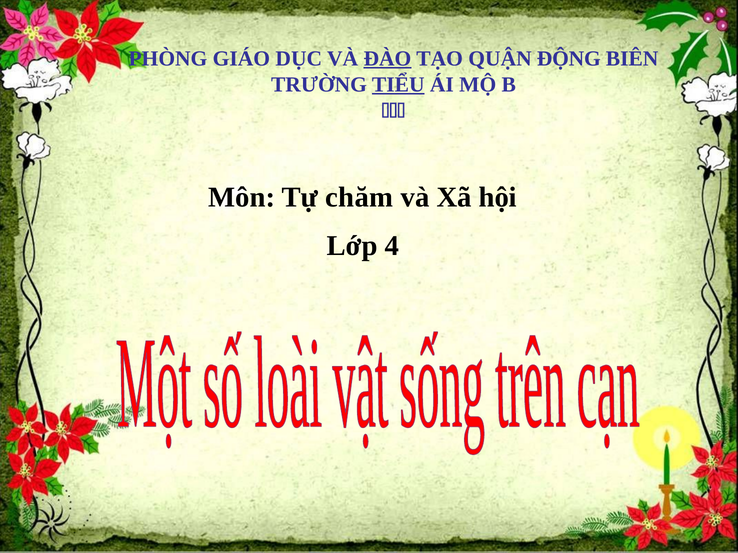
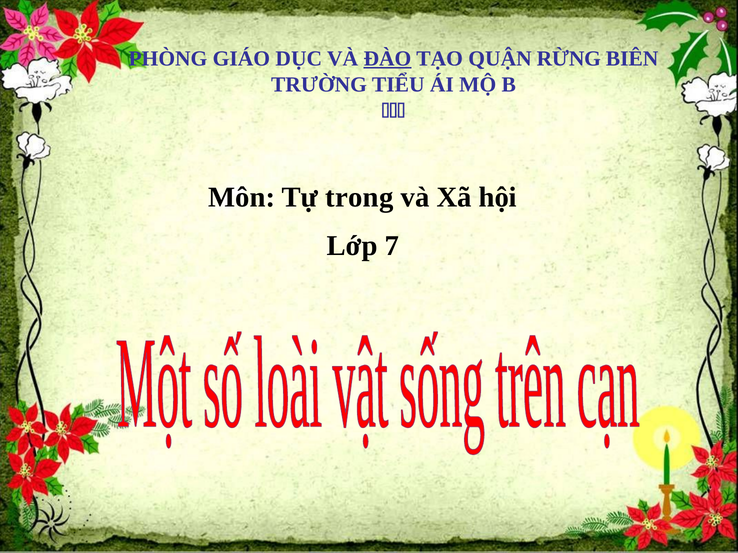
ĐỘNG: ĐỘNG -> RỪNG (569, 59)
TIỂU underline: present -> none (398, 85)
chăm: chăm -> trong (359, 197)
4: 4 -> 7 (392, 246)
